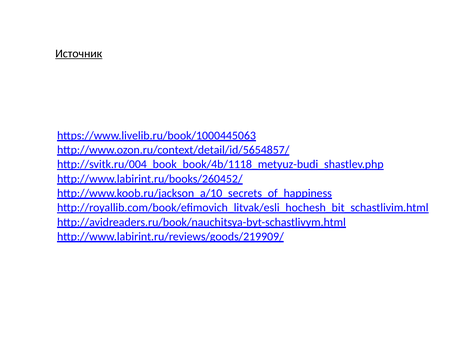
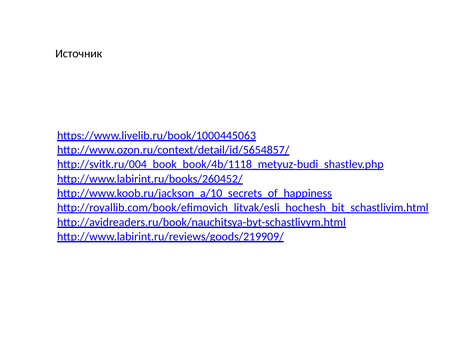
Источник underline: present -> none (79, 54)
